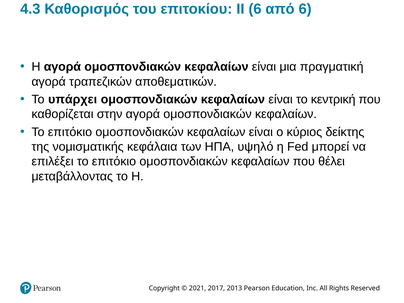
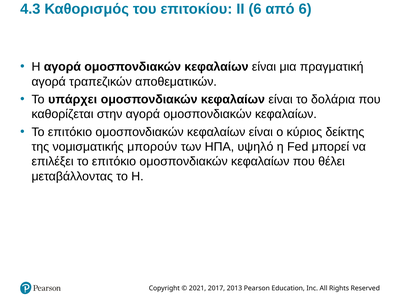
κεντρική: κεντρική -> δολάρια (333, 99)
κεφάλαια: κεφάλαια -> μπορούν (152, 147)
